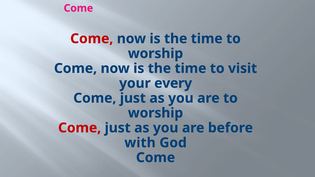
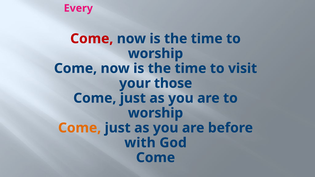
Come: Come -> Every (78, 8)
every: every -> those (173, 83)
Come colour: red -> orange (80, 128)
